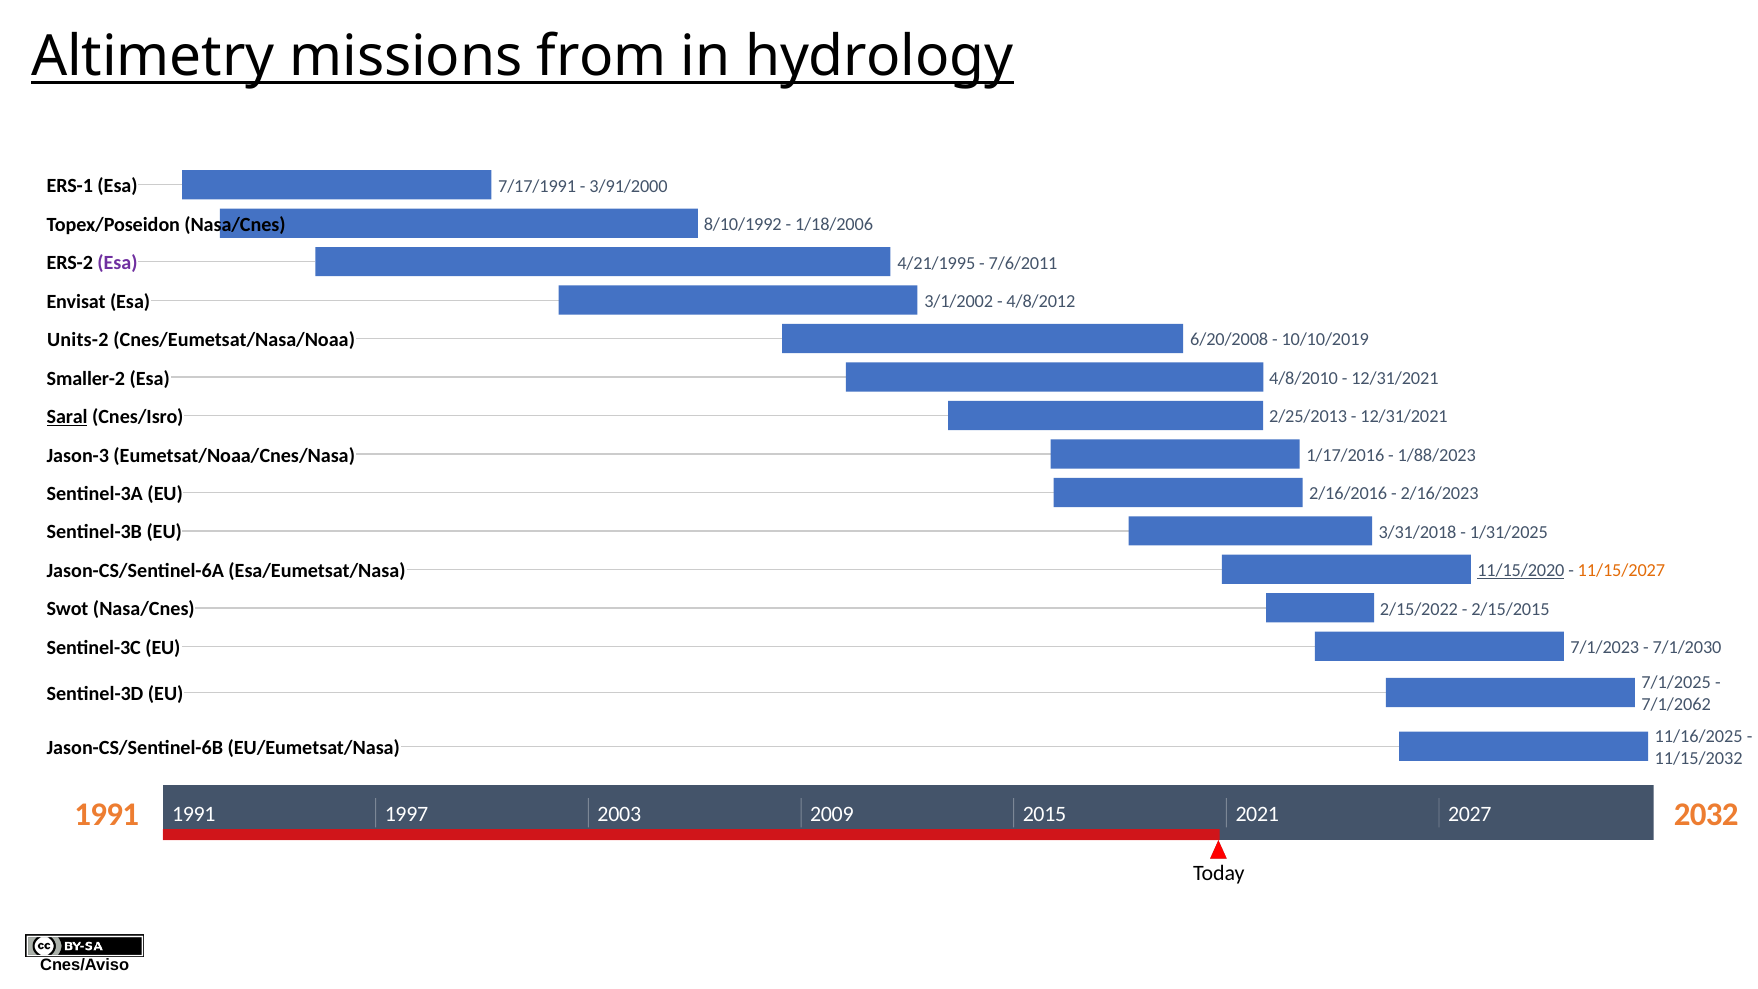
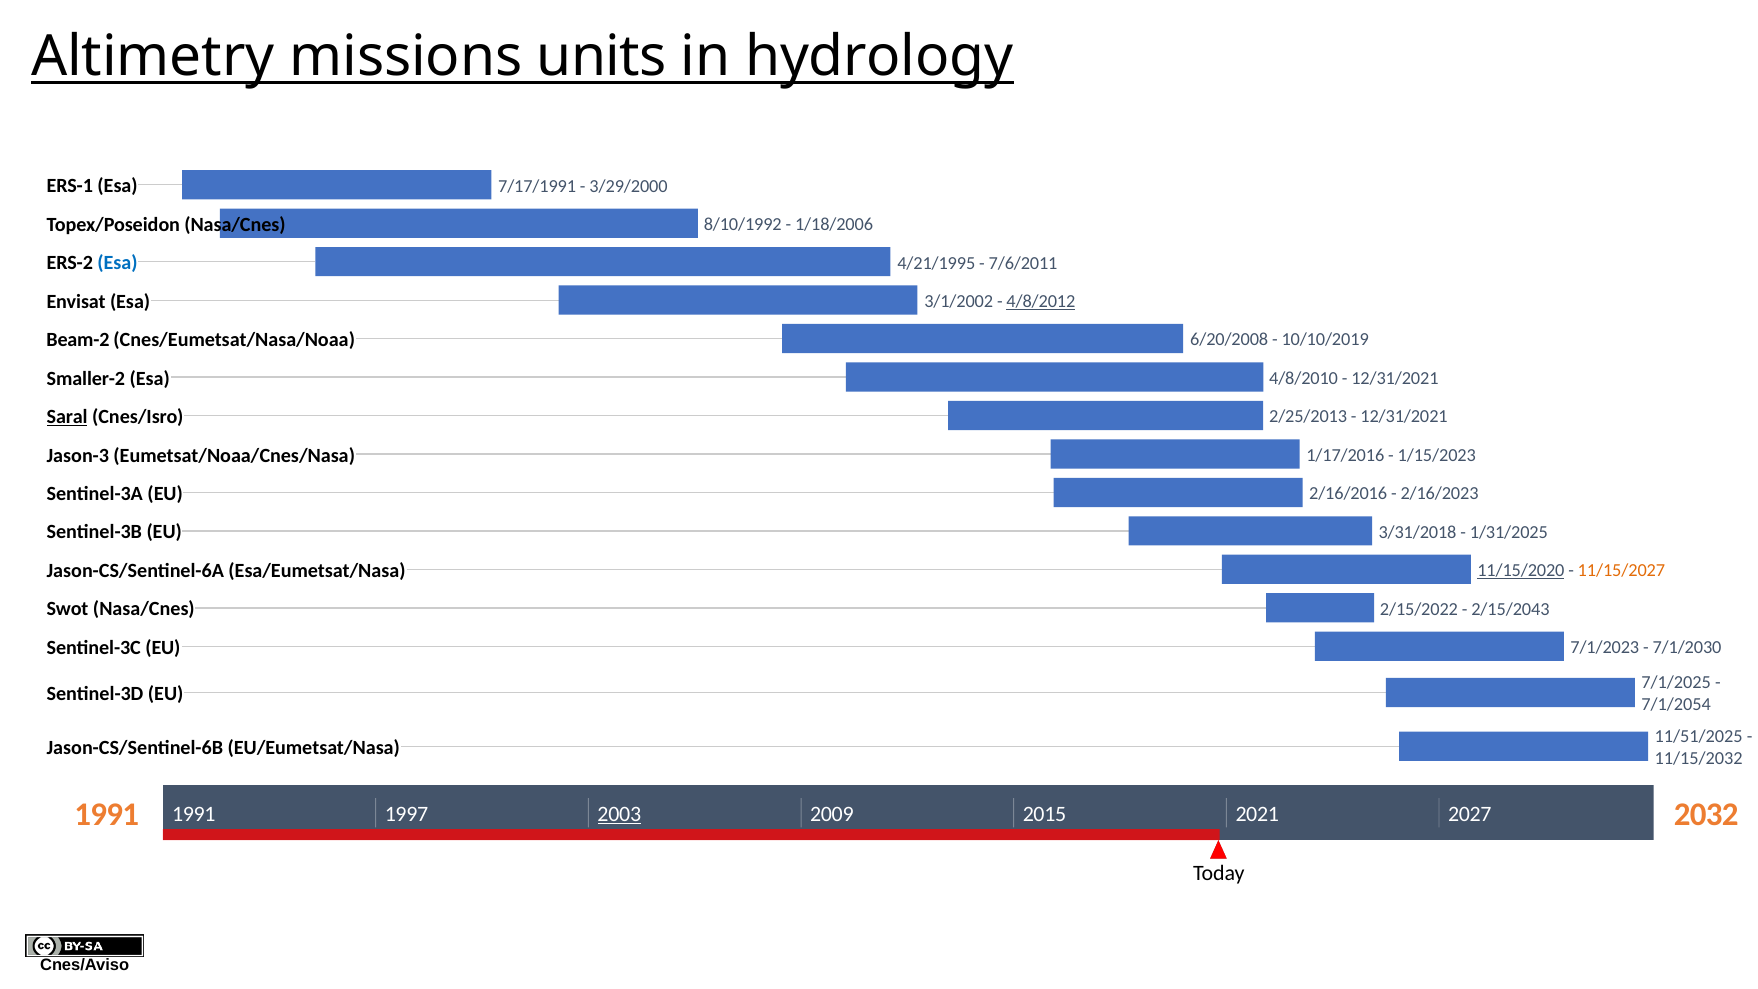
from: from -> units (602, 57)
3/91/2000: 3/91/2000 -> 3/29/2000 (629, 186)
Esa colour: purple -> blue (118, 263)
4/8/2012 underline: none -> present (1041, 301)
Units-2: Units-2 -> Beam-2 (78, 340)
1/88/2023: 1/88/2023 -> 1/15/2023 (1437, 455)
2/15/2015: 2/15/2015 -> 2/15/2043 (1510, 609)
7/1/2062: 7/1/2062 -> 7/1/2054 (1676, 705)
11/16/2025: 11/16/2025 -> 11/51/2025 (1699, 737)
2003 underline: none -> present (619, 814)
